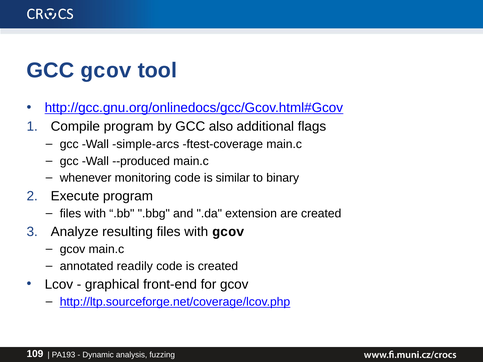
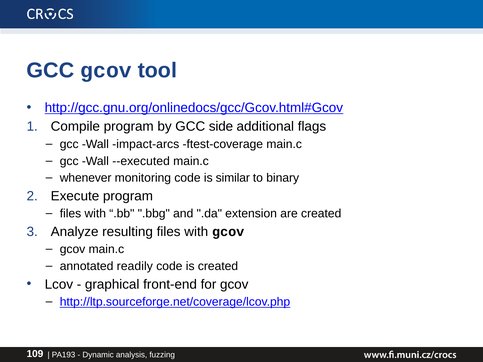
also: also -> side (221, 127)
simple-arcs: simple-arcs -> impact-arcs (146, 144)
--produced: --produced -> --executed (141, 161)
